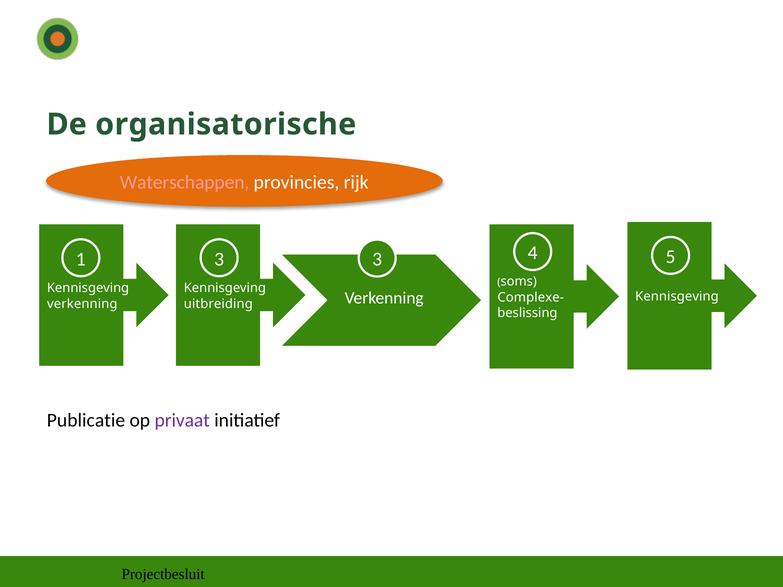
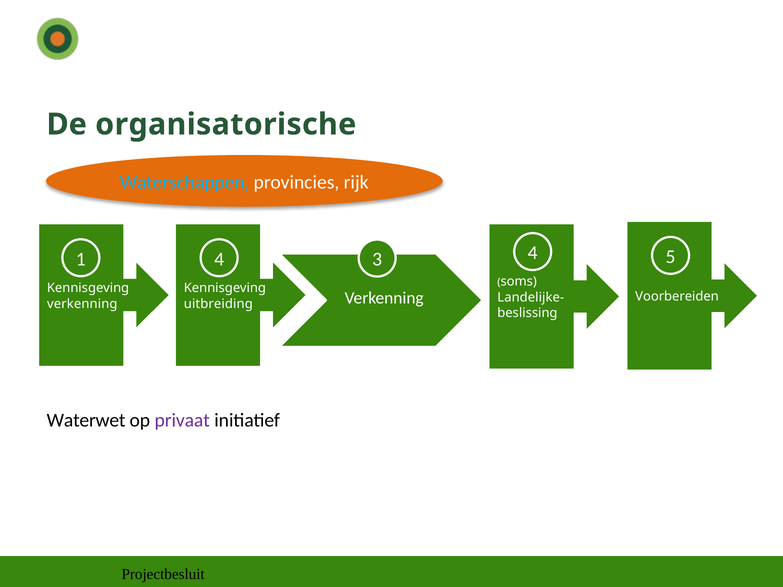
Waterschappen colour: pink -> light blue (185, 182)
1 3: 3 -> 4 (219, 259)
Kennisgeving: Kennisgeving -> Voorbereiden (677, 297)
Complexe-: Complexe- -> Landelijke- (531, 297)
Publicatie: Publicatie -> Waterwet (86, 421)
